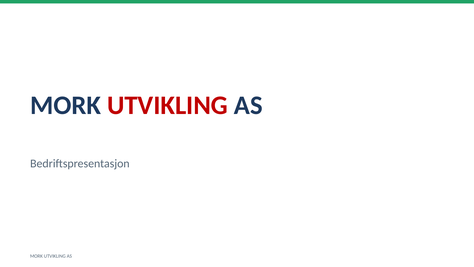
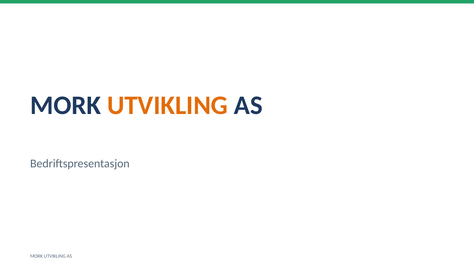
UTVIKLING colour: red -> orange (167, 105)
